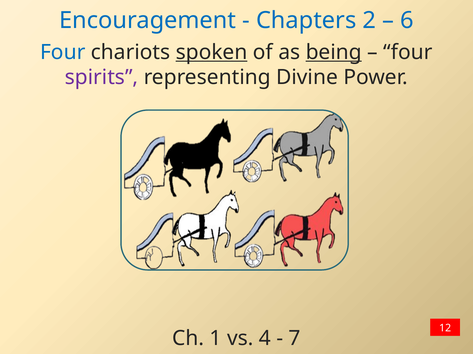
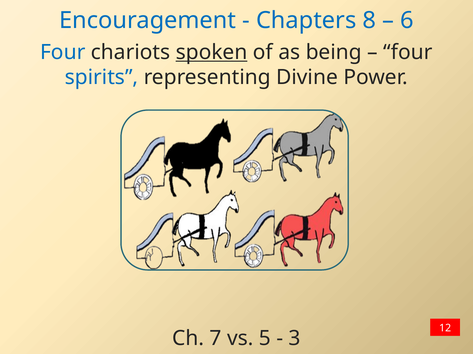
2: 2 -> 8 (369, 21)
being underline: present -> none (334, 52)
spirits colour: purple -> blue (102, 77)
1: 1 -> 7 (216, 339)
4: 4 -> 5 (265, 339)
7: 7 -> 3 (295, 339)
